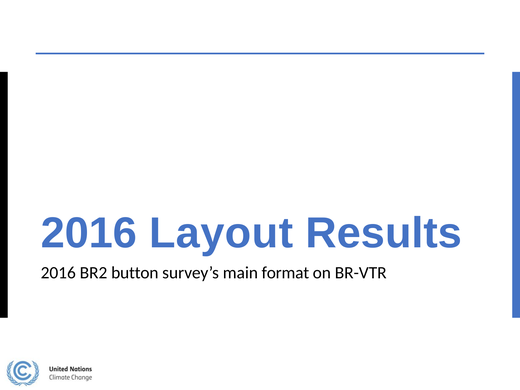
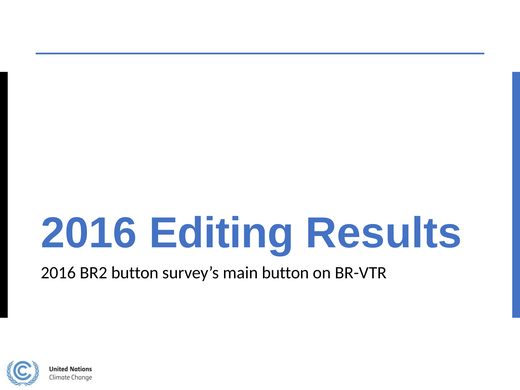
Layout: Layout -> Editing (221, 233)
main format: format -> button (285, 273)
